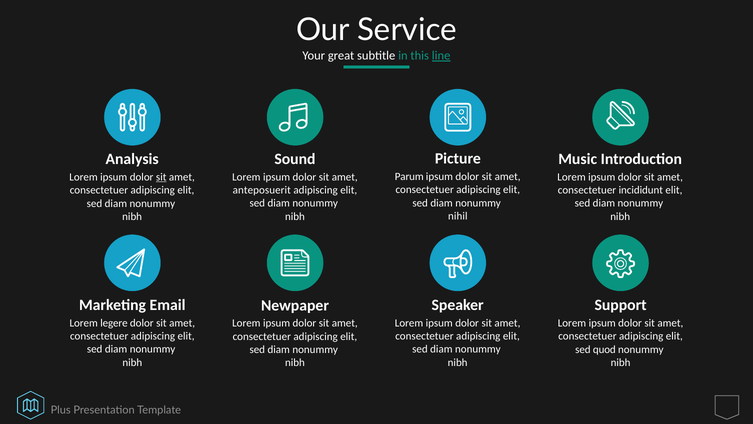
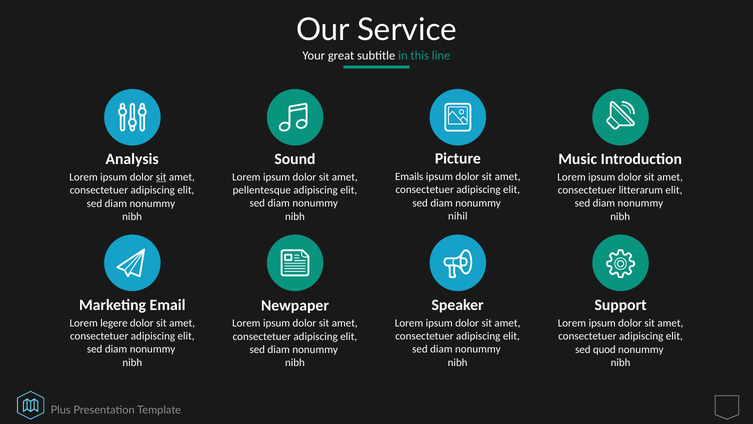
line underline: present -> none (441, 55)
Parum: Parum -> Emails (409, 176)
incididunt: incididunt -> litterarum (641, 190)
anteposuerit: anteposuerit -> pellentesque (262, 190)
